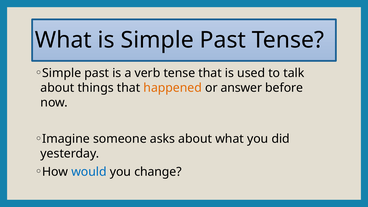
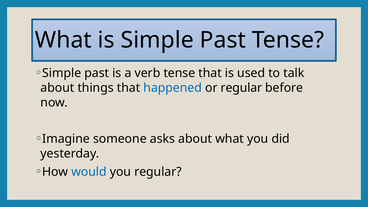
happened colour: orange -> blue (173, 88)
or answer: answer -> regular (241, 88)
you change: change -> regular (158, 172)
